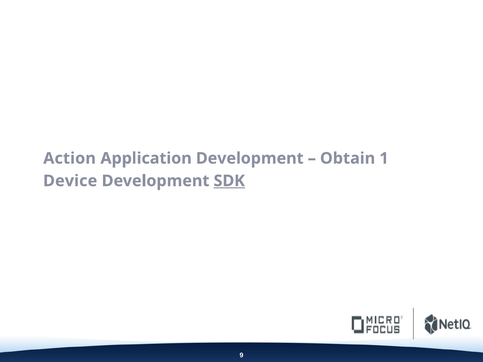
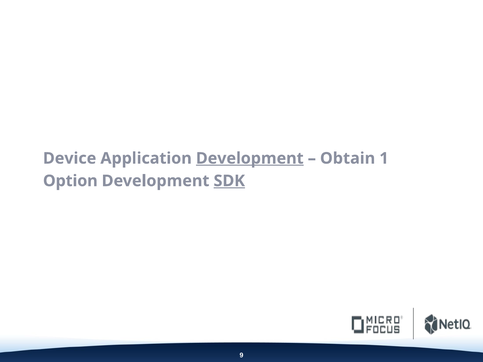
Action: Action -> Device (70, 158)
Development underline: none -> present (250, 158)
Device: Device -> Option (70, 181)
